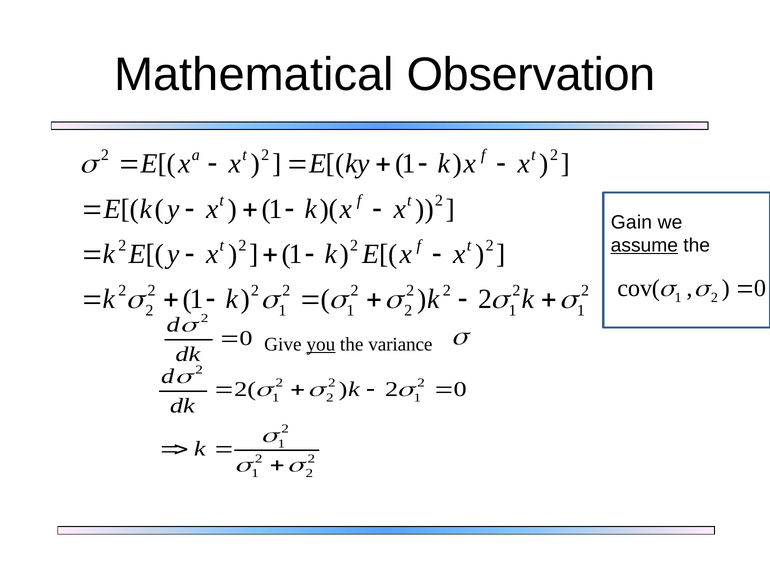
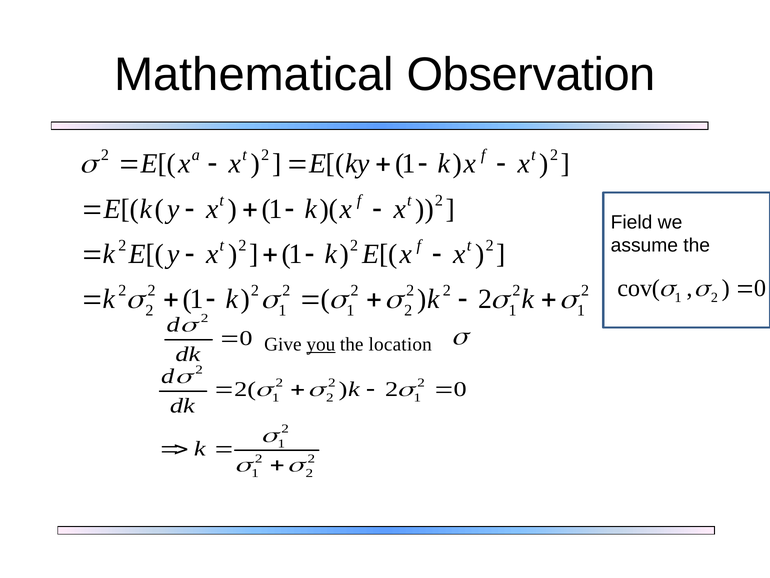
Gain: Gain -> Field (632, 222)
assume underline: present -> none (644, 245)
variance: variance -> location (400, 344)
